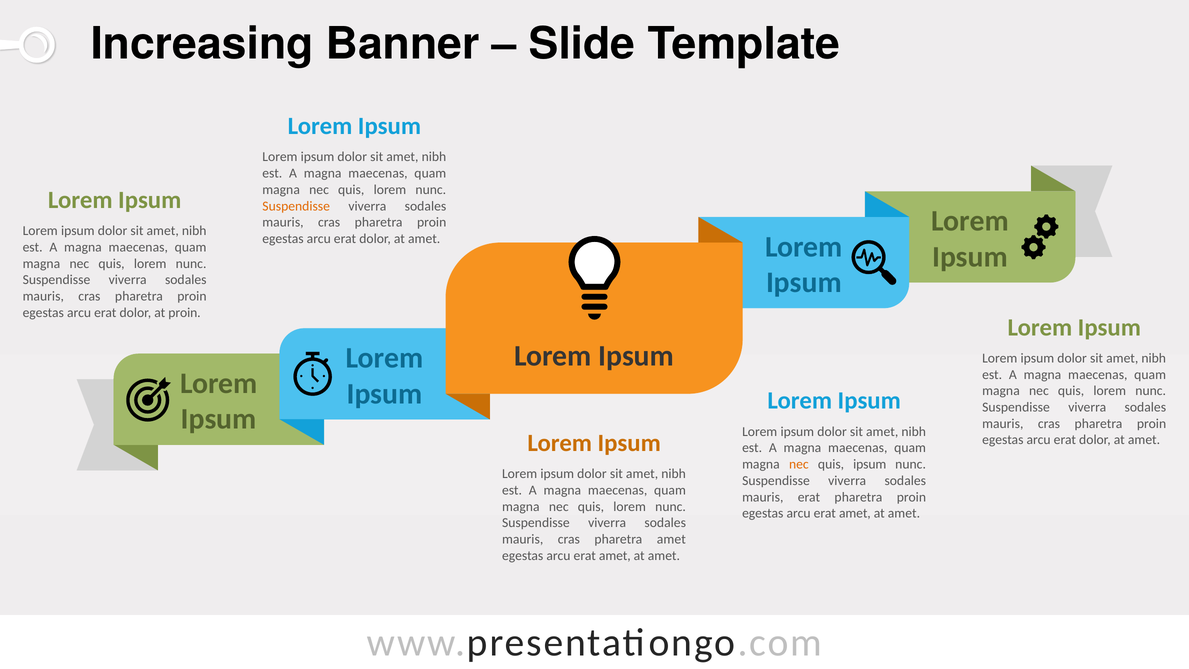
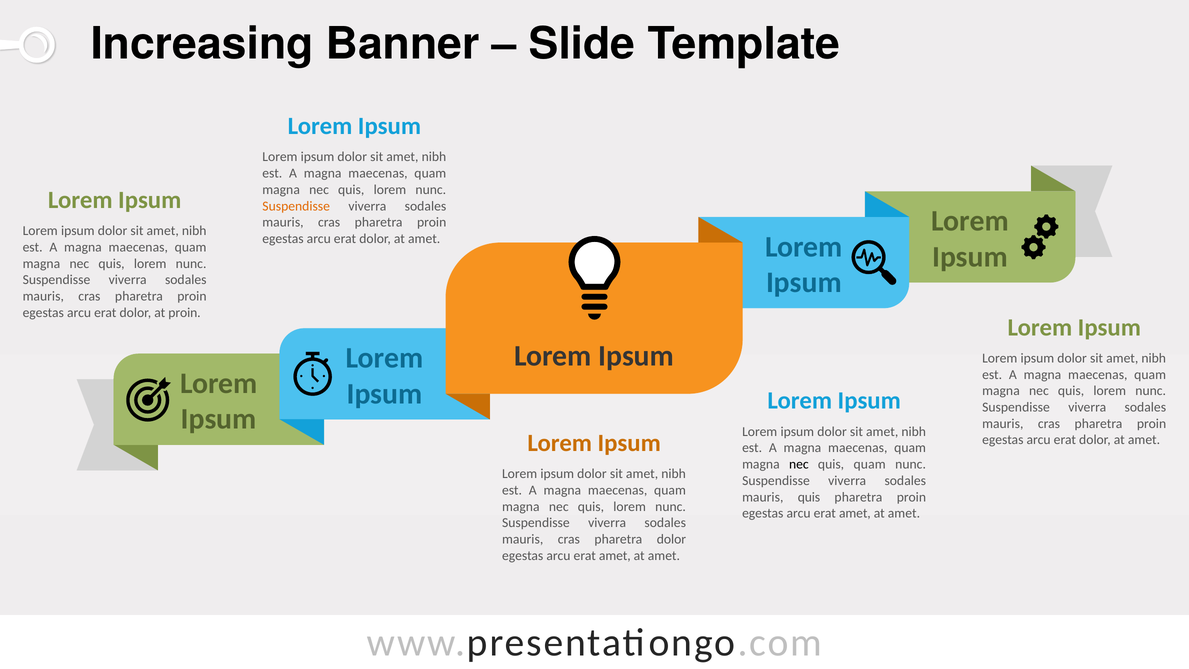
nec colour: orange -> black (799, 464)
quis ipsum: ipsum -> quam (870, 464)
mauris erat: erat -> quis (809, 497)
pharetra amet: amet -> dolor (671, 539)
